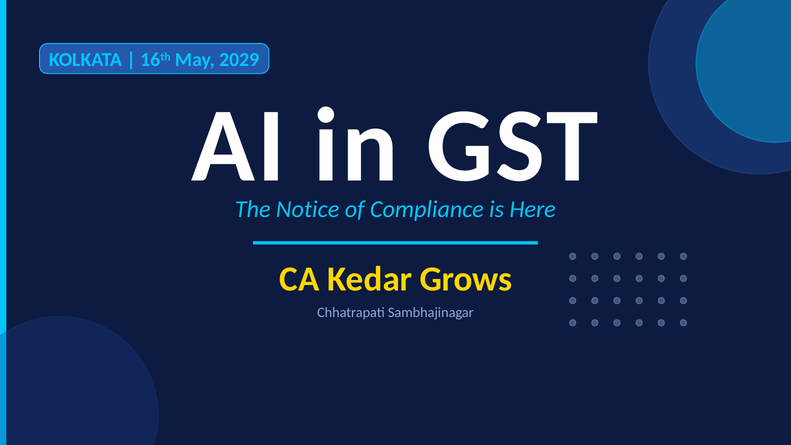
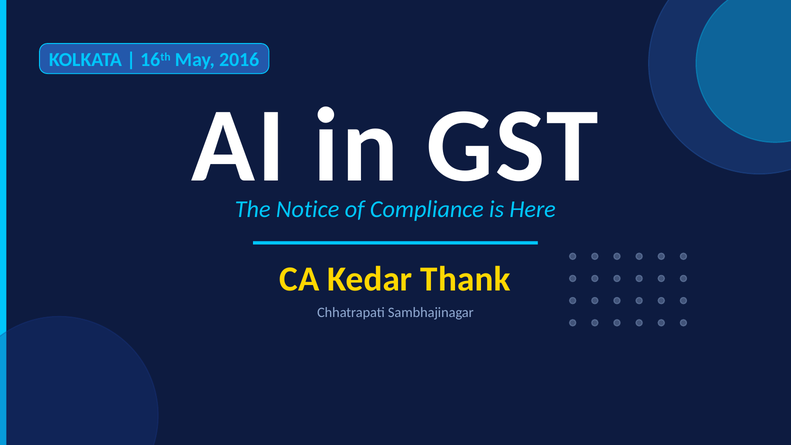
2029: 2029 -> 2016 (239, 60)
Grows: Grows -> Thank (466, 279)
